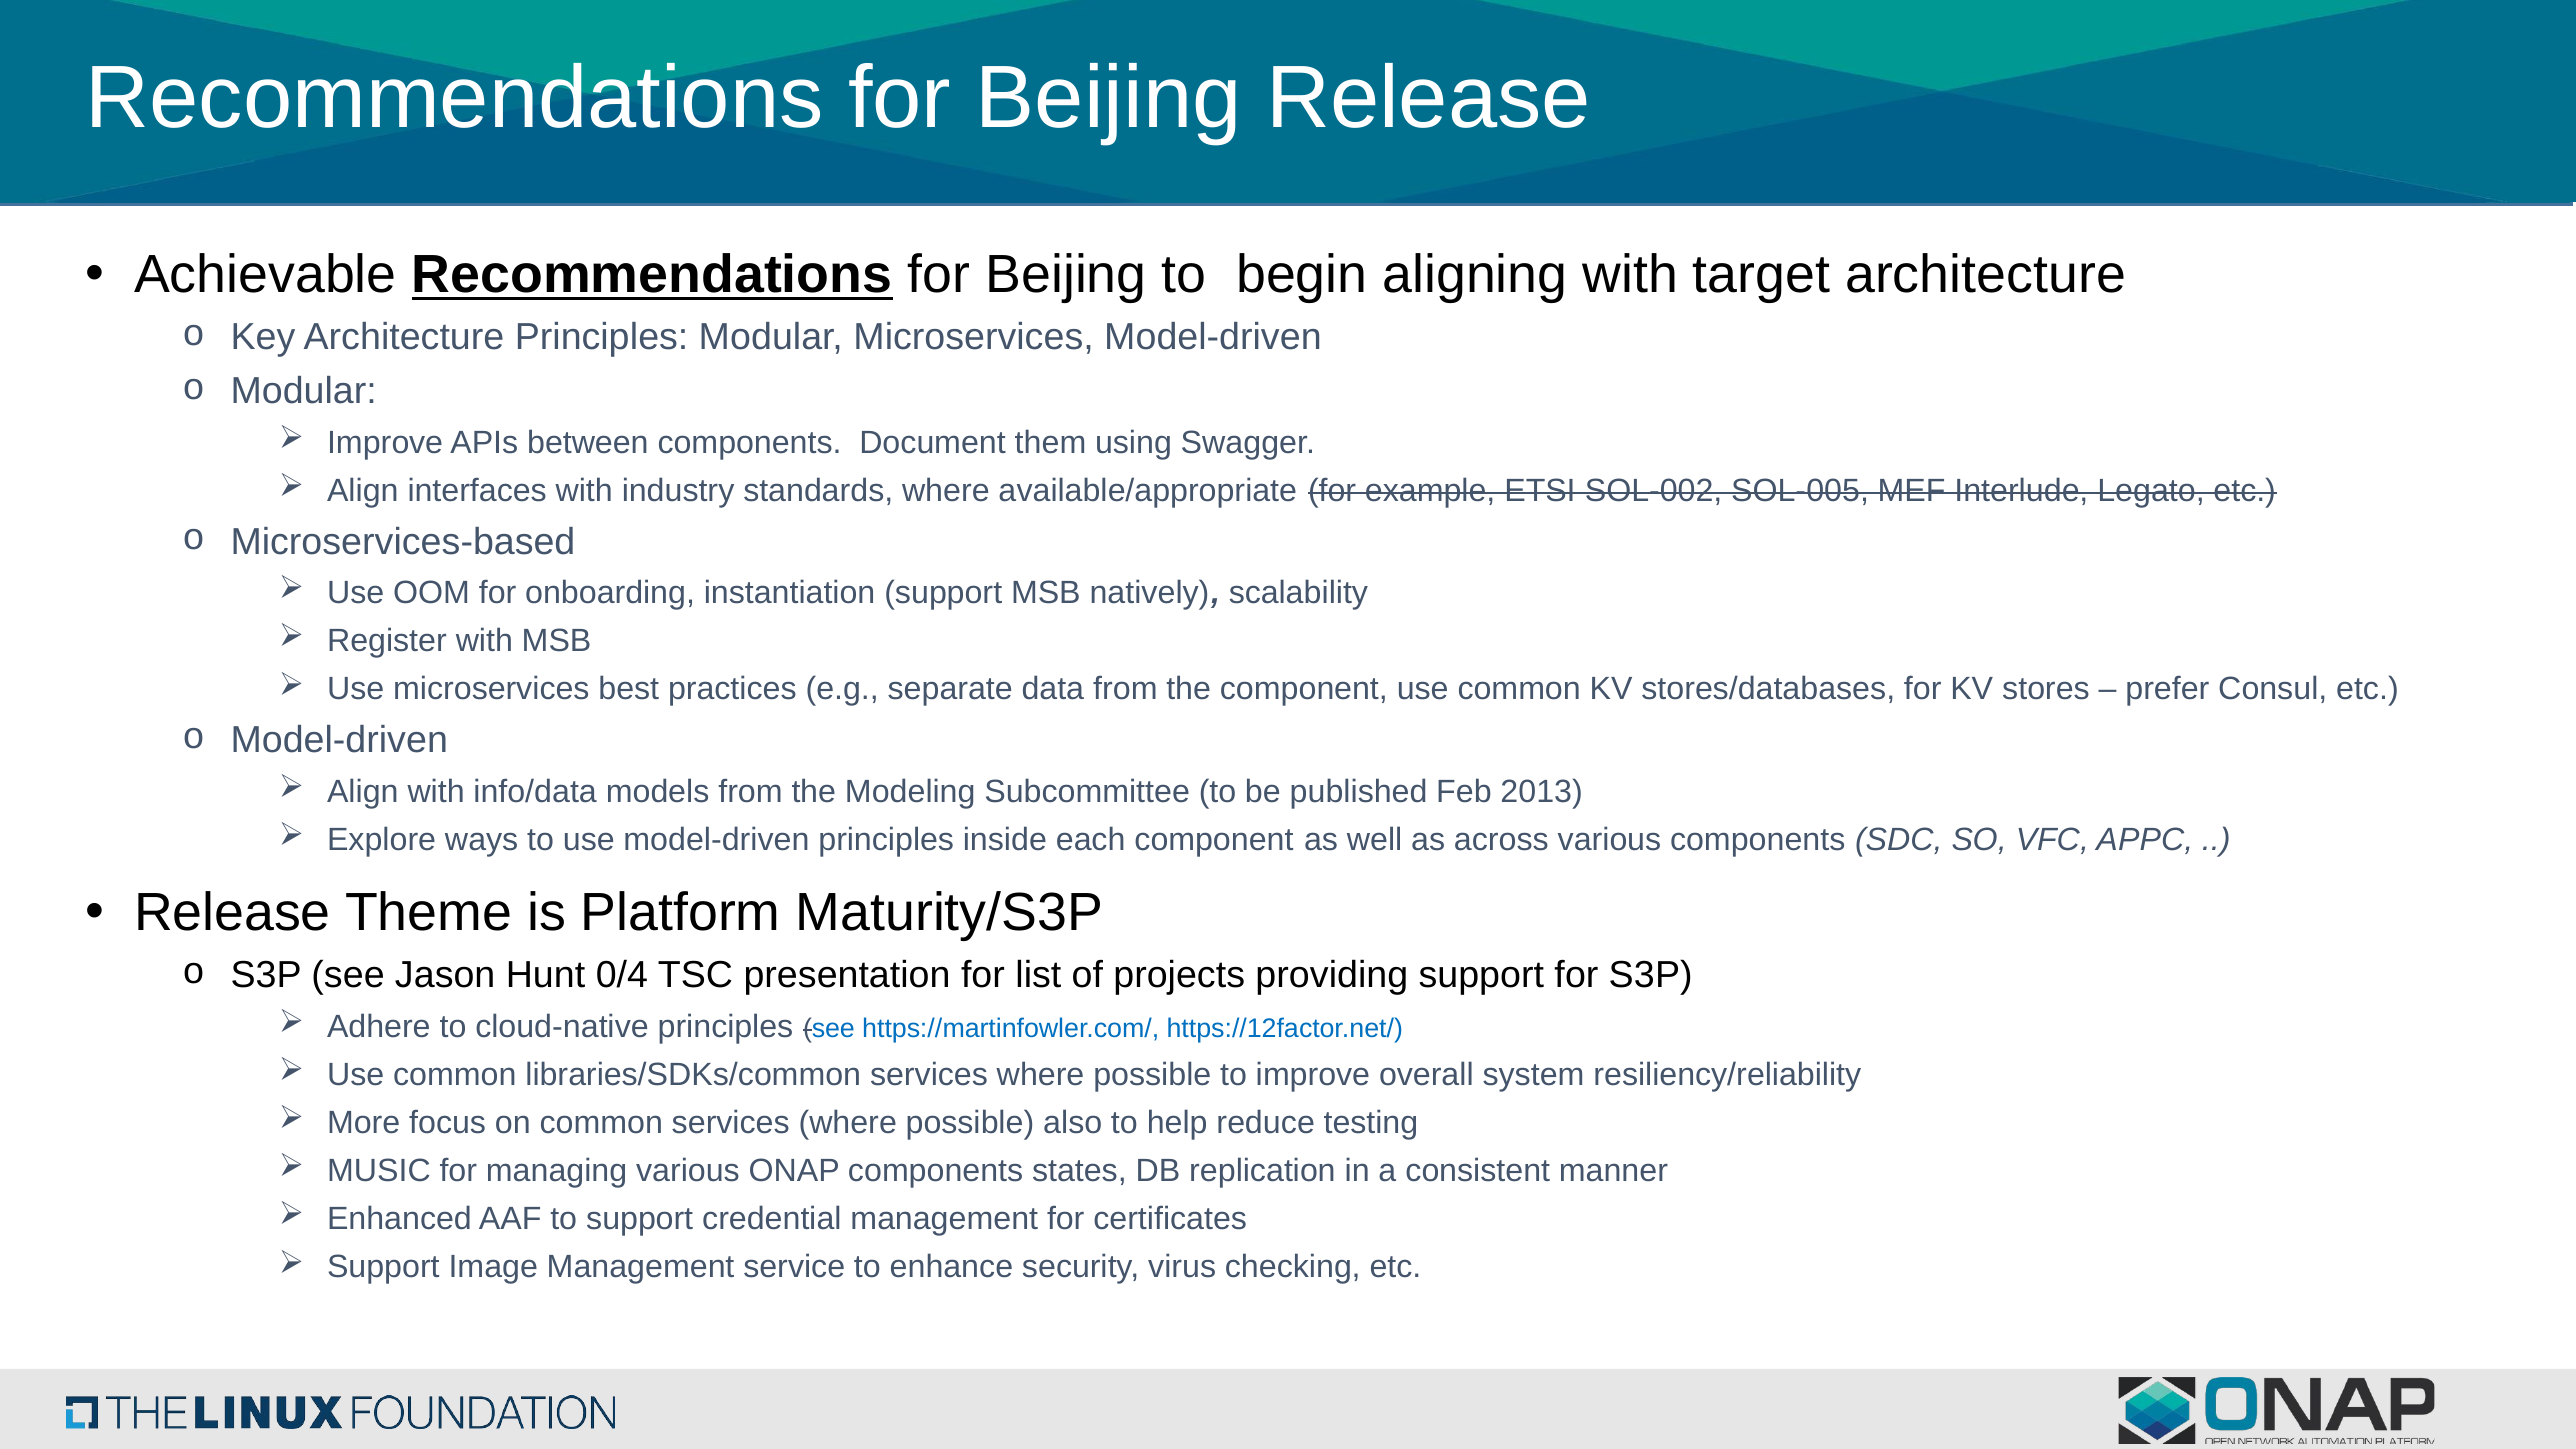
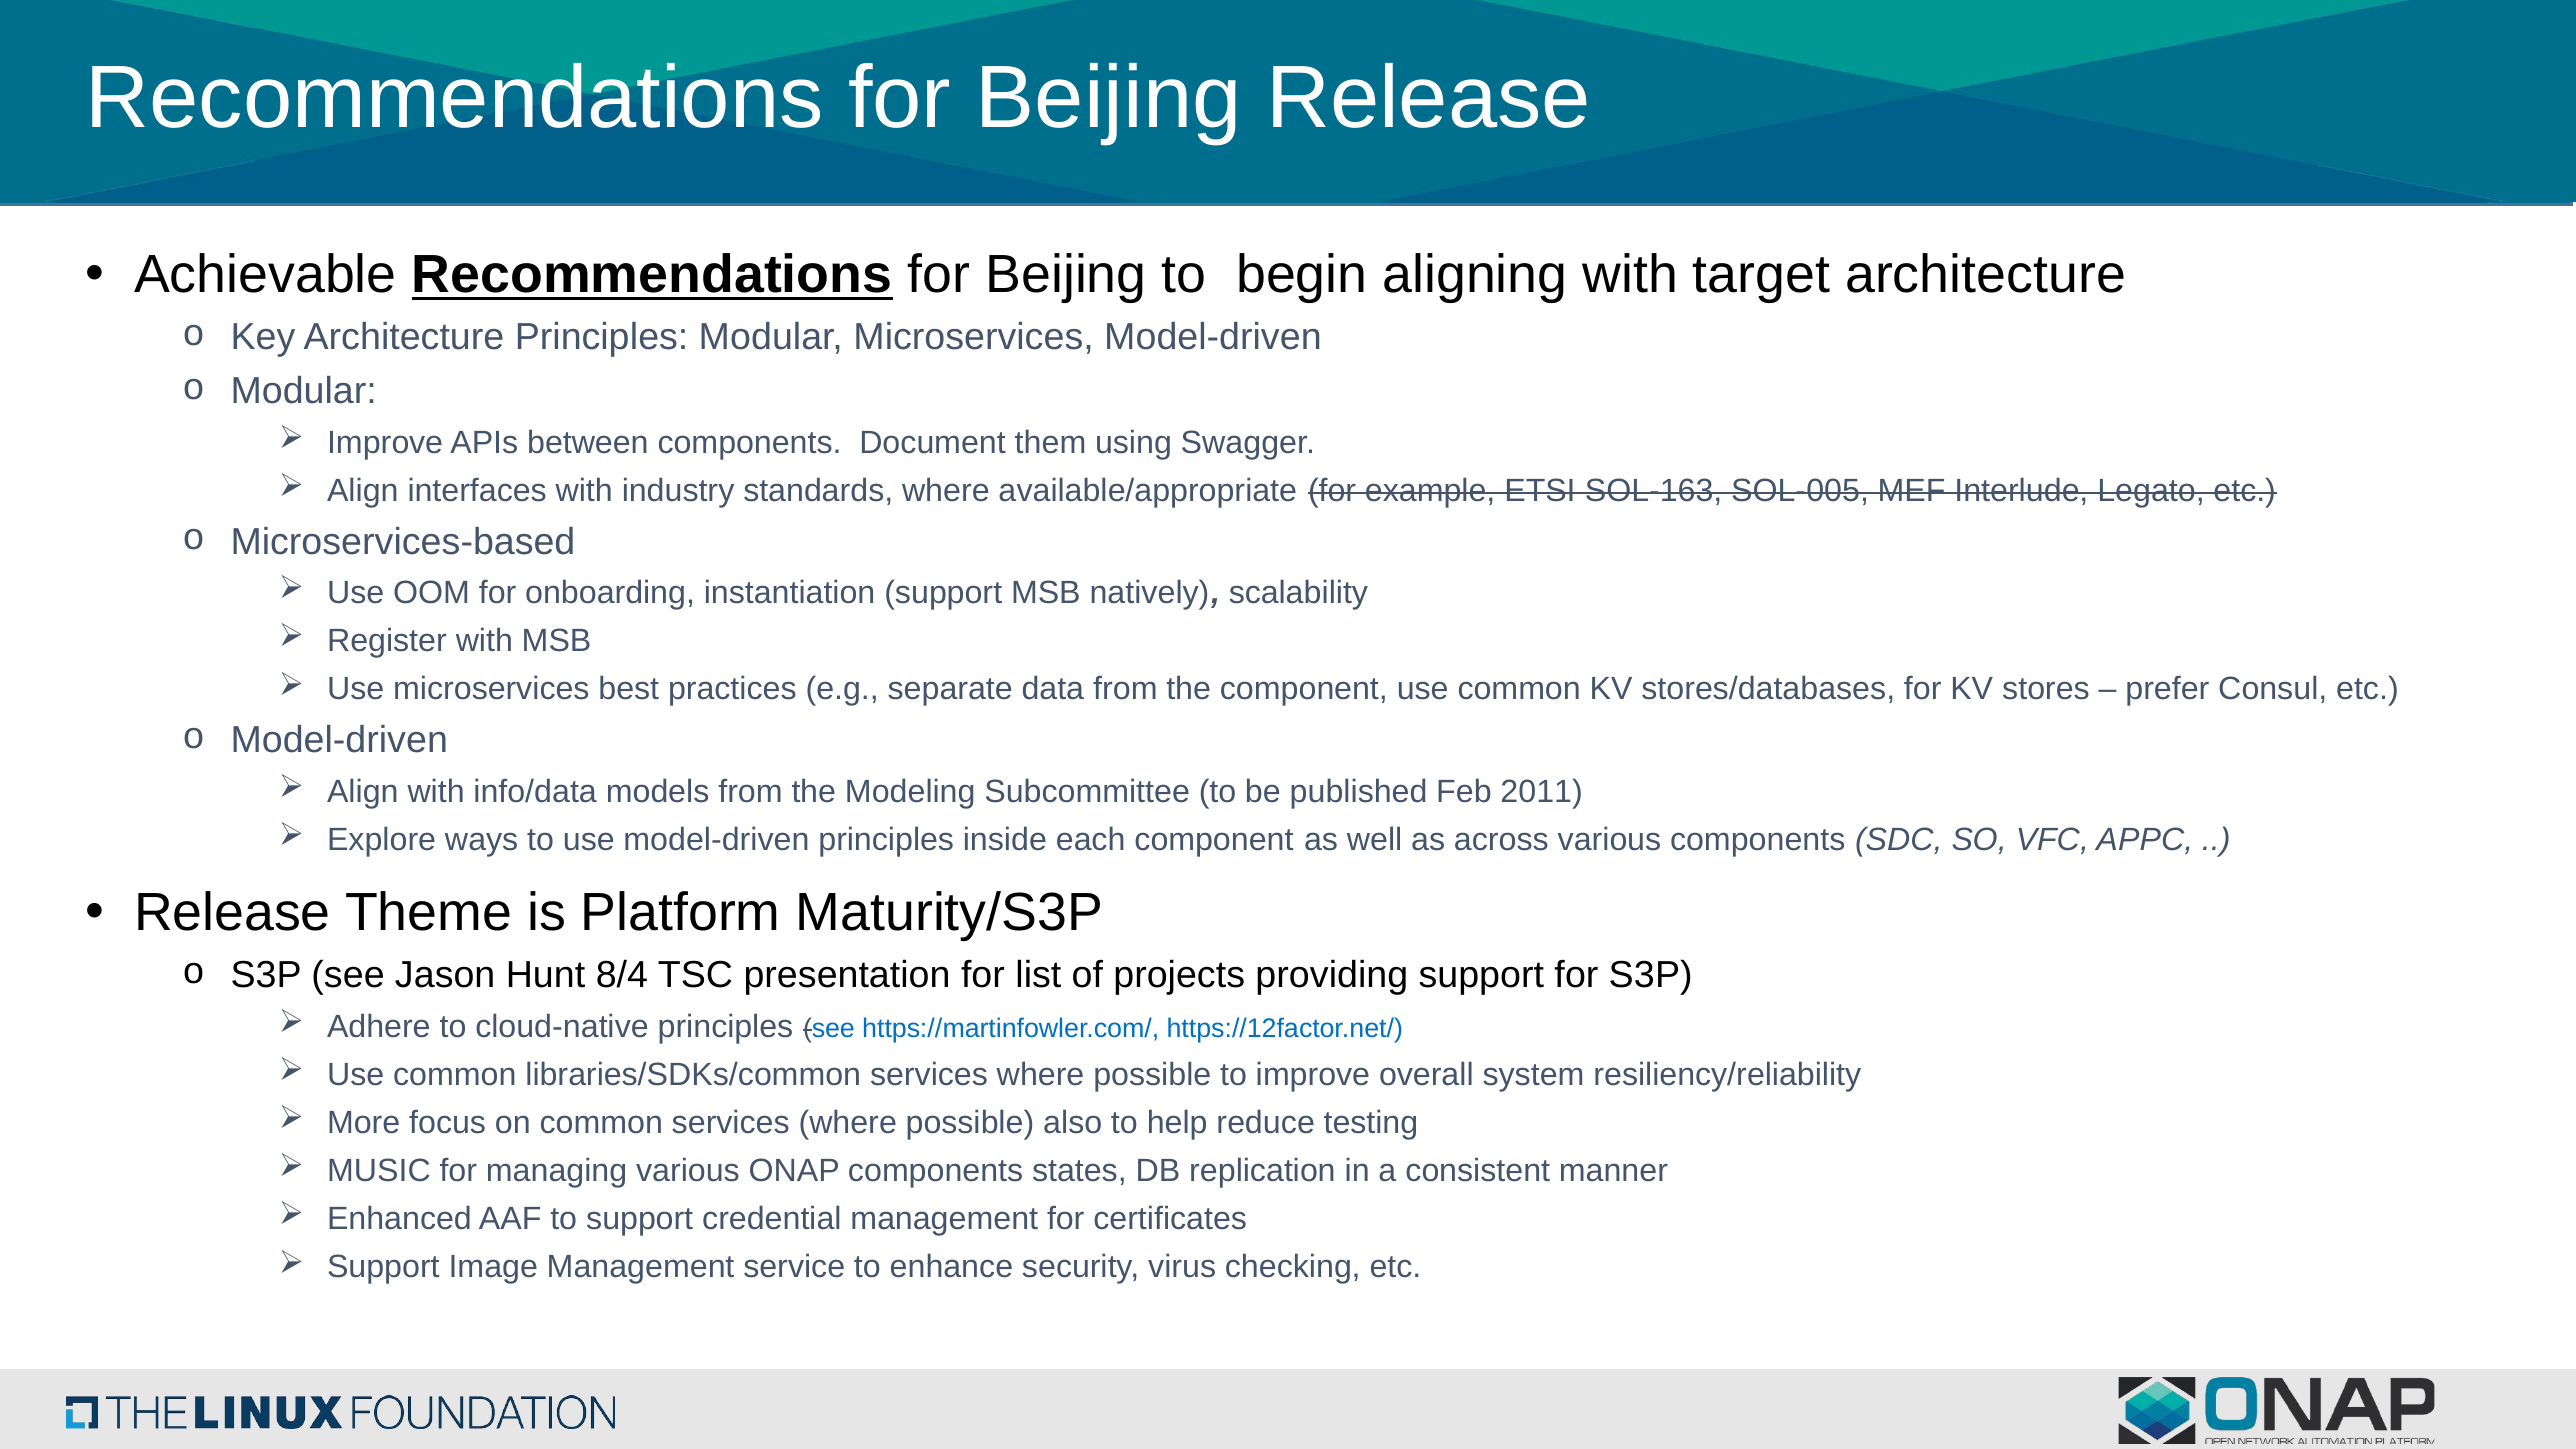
SOL-002: SOL-002 -> SOL-163 (1654, 491)
2013: 2013 -> 2011 (1542, 791)
0/4: 0/4 -> 8/4 (622, 975)
